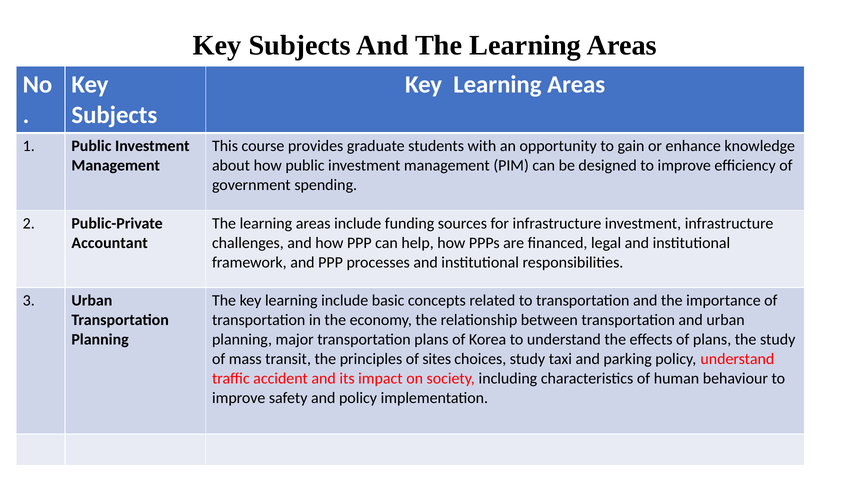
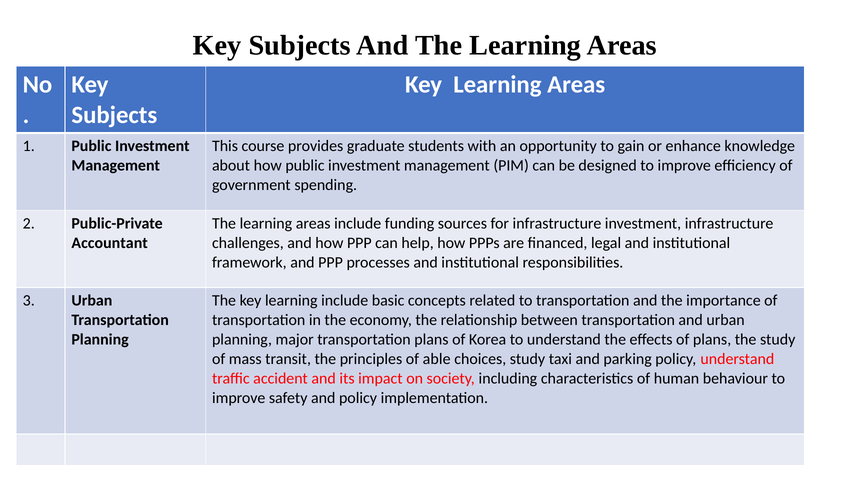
sites: sites -> able (437, 359)
